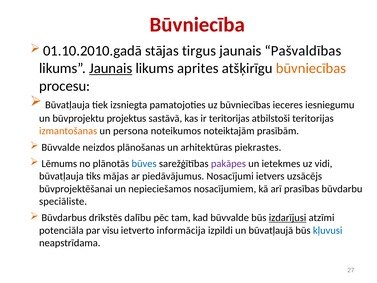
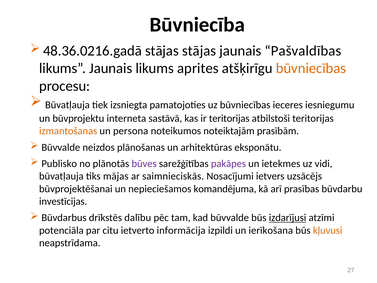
Būvniecība colour: red -> black (197, 25)
01.10.2010.gadā: 01.10.2010.gadā -> 48.36.0216.gadā (92, 51)
stājas tirgus: tirgus -> stājas (199, 51)
Jaunais underline: present -> none (111, 68)
projektus: projektus -> interneta (126, 118)
piekrastes: piekrastes -> eksponātu (258, 147)
Lēmums: Lēmums -> Publisko (59, 164)
būves colour: blue -> purple (144, 164)
piedāvājumus: piedāvājumus -> saimnieciskās (173, 176)
nosacījumiem: nosacījumiem -> komandējuma (225, 189)
speciāliste: speciāliste -> investīcijas (63, 201)
visu: visu -> citu (111, 230)
būvatļaujā: būvatļaujā -> ierīkošana (271, 230)
kļuvusi colour: blue -> orange (328, 230)
